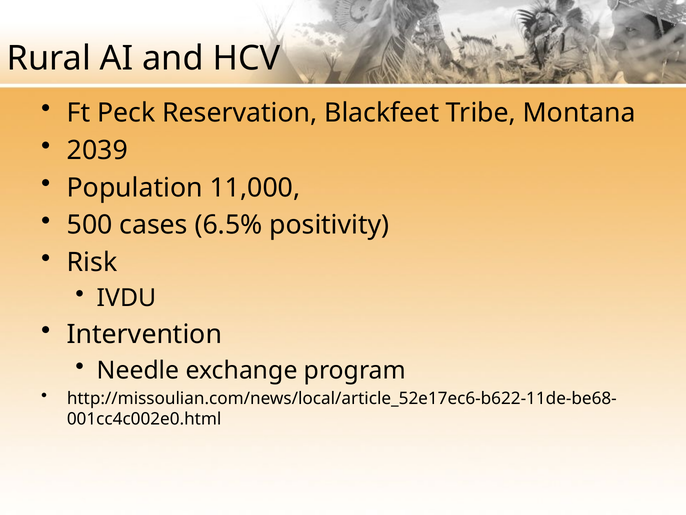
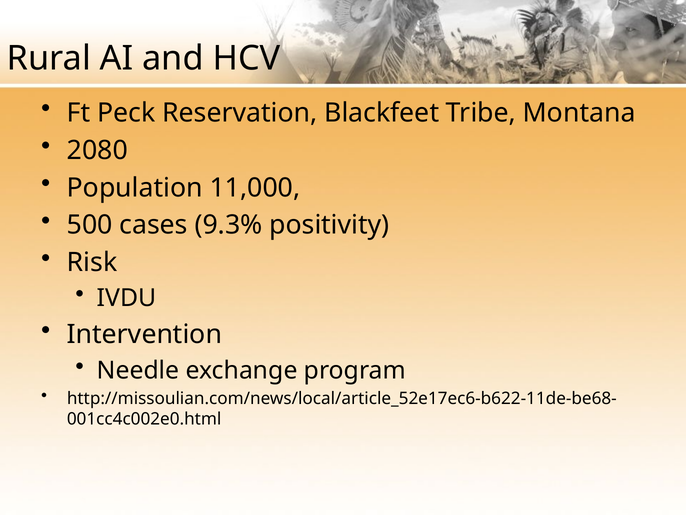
2039: 2039 -> 2080 (97, 150)
6.5%: 6.5% -> 9.3% (229, 225)
